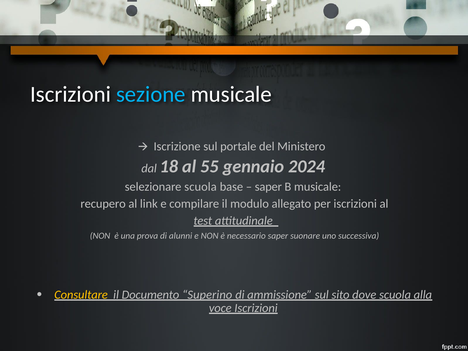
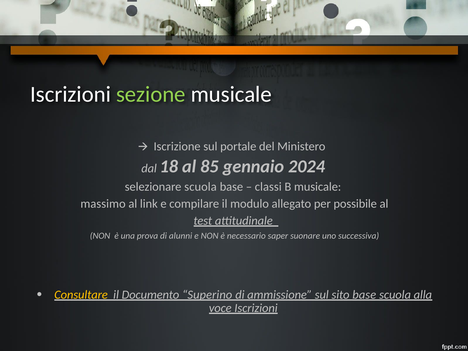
sezione colour: light blue -> light green (151, 94)
55: 55 -> 85 (209, 166)
saper: saper -> classi (268, 187)
recupero: recupero -> massimo (103, 204)
per iscrizioni: iscrizioni -> possibile (355, 204)
sito dove: dove -> base (364, 295)
